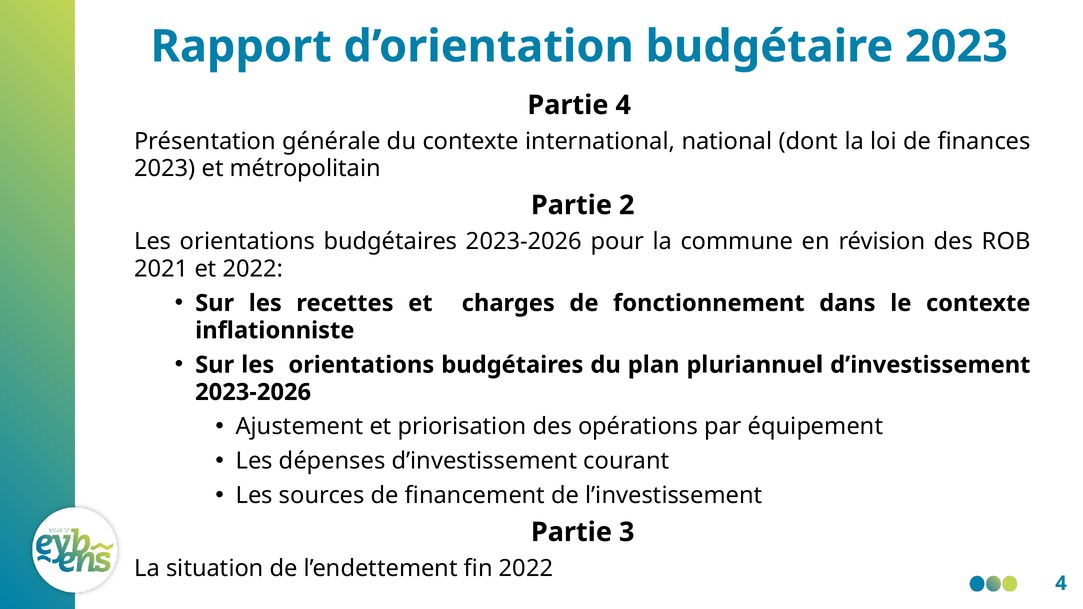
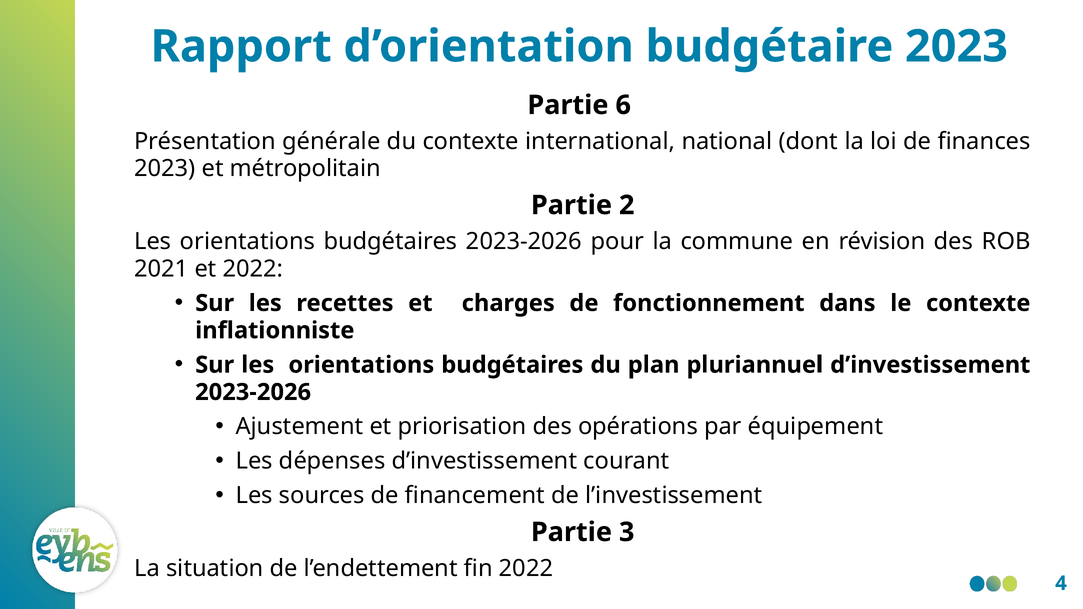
Partie 4: 4 -> 6 (623, 105)
